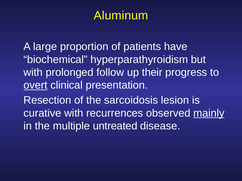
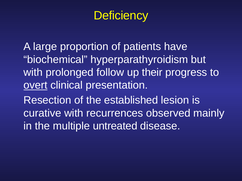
Aluminum: Aluminum -> Deficiency (121, 16)
sarcoidosis: sarcoidosis -> established (131, 101)
mainly underline: present -> none (209, 113)
